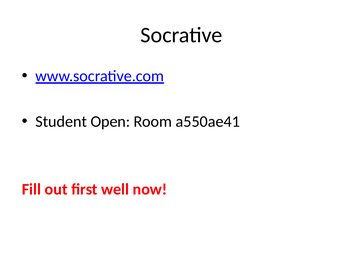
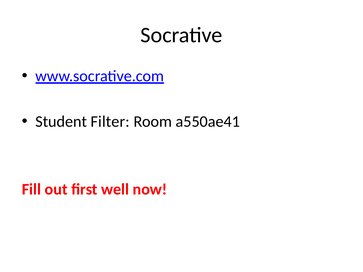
Open: Open -> Filter (110, 122)
